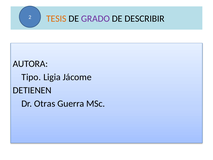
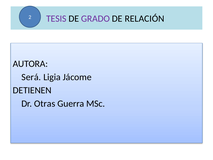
TESIS colour: orange -> purple (56, 19)
DESCRIBIR: DESCRIBIR -> RELACIÓN (145, 19)
Tipo: Tipo -> Será (31, 77)
